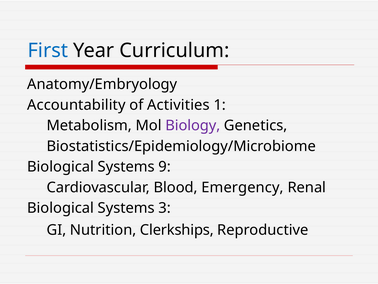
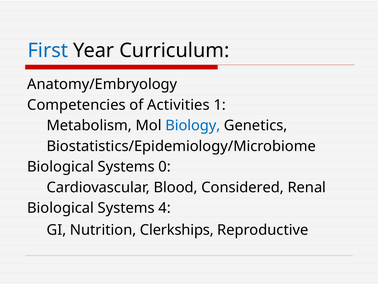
Accountability: Accountability -> Competencies (76, 105)
Biology colour: purple -> blue (193, 125)
9: 9 -> 0 (165, 167)
Emergency: Emergency -> Considered (243, 187)
3: 3 -> 4 (165, 208)
